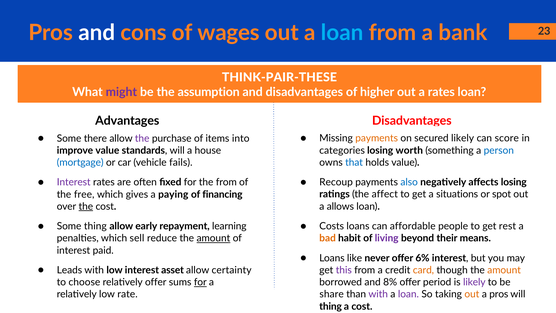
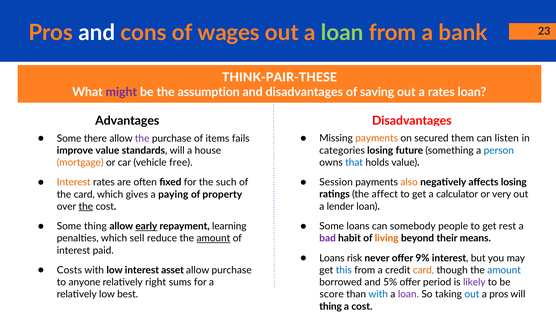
loan colour: light blue -> light green (342, 33)
higher: higher -> saving (377, 92)
secured likely: likely -> them (463, 138)
score: score -> listen (507, 138)
into: into -> fails (241, 138)
worth: worth -> future (409, 150)
mortgage colour: blue -> orange (80, 162)
fails: fails -> free (181, 162)
Interest colour: purple -> orange (74, 182)
the from: from -> such (226, 182)
Recoup: Recoup -> Session (336, 182)
also colour: blue -> orange (409, 182)
situations: situations -> calculator (457, 194)
spot: spot -> very (502, 194)
the free: free -> card (84, 194)
financing: financing -> property (222, 194)
allows: allows -> lender (340, 206)
early underline: none -> present (146, 226)
Costs: Costs -> Some (332, 226)
affordable: affordable -> somebody (413, 226)
bad colour: orange -> purple (328, 238)
living colour: purple -> orange (387, 238)
like: like -> risk (355, 258)
6%: 6% -> 9% (422, 258)
Leads: Leads -> Costs (69, 270)
allow certainty: certainty -> purchase (232, 270)
this colour: purple -> blue (344, 270)
amount colour: orange -> blue (504, 270)
choose: choose -> anyone (85, 282)
relatively offer: offer -> right (156, 282)
for underline: present -> none (200, 282)
8%: 8% -> 5% (390, 282)
rate: rate -> best (128, 294)
share: share -> score (332, 294)
with colour: purple -> blue (378, 294)
out colour: orange -> blue (472, 294)
